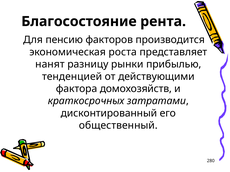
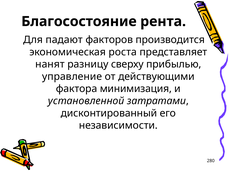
пенсию: пенсию -> падают (64, 40)
рынки: рынки -> сверху (127, 64)
тенденцией: тенденцией -> управление (72, 77)
домохозяйств: домохозяйств -> минимизация (136, 89)
краткосрочных: краткосрочных -> установленной (86, 101)
общественный: общественный -> независимости (118, 126)
